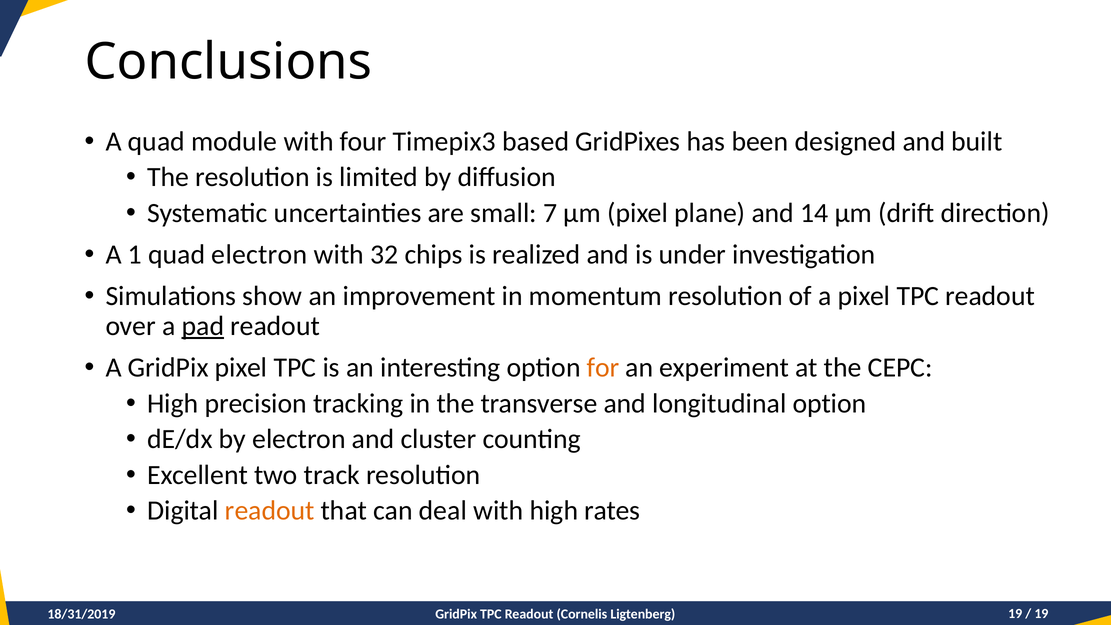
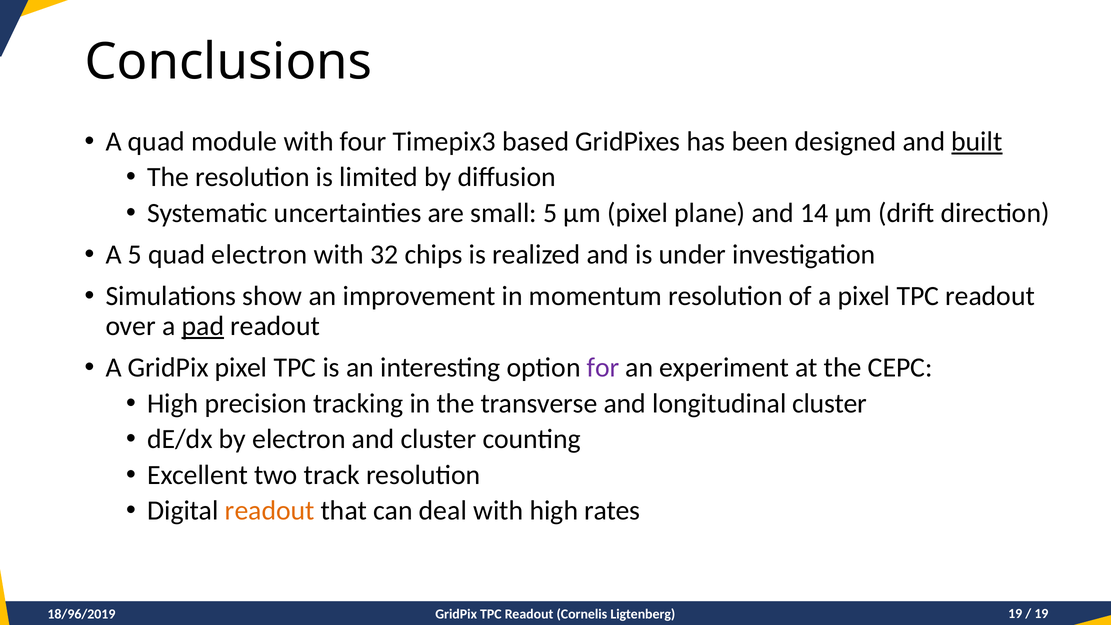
built underline: none -> present (977, 141)
small 7: 7 -> 5 (550, 213)
A 1: 1 -> 5 (135, 255)
for colour: orange -> purple (603, 368)
longitudinal option: option -> cluster (830, 403)
18/31/2019: 18/31/2019 -> 18/96/2019 (81, 614)
